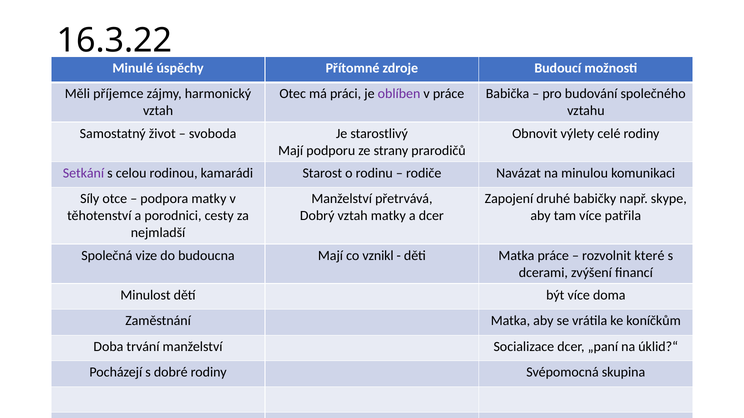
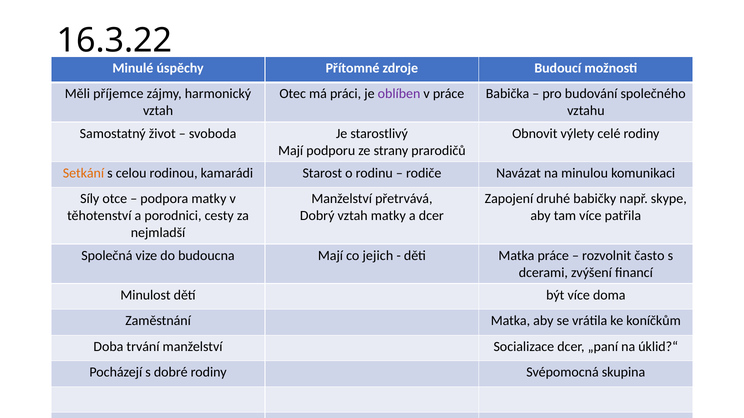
Setkání colour: purple -> orange (83, 173)
vznikl: vznikl -> jejich (378, 256)
které: které -> často (649, 256)
